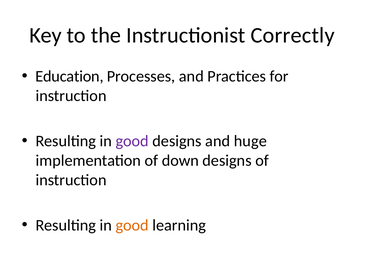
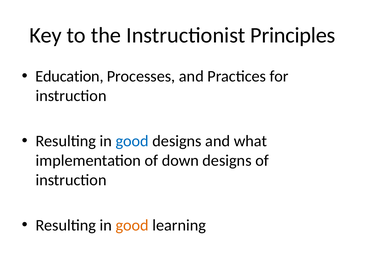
Correctly: Correctly -> Principles (293, 35)
good colour: purple -> blue (132, 141)
huge: huge -> what (250, 141)
